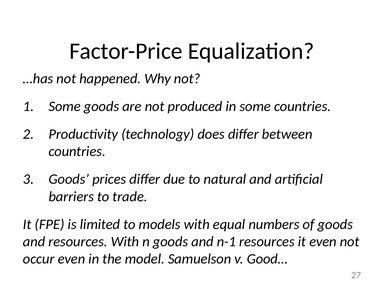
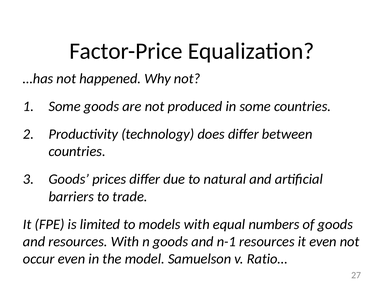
Good…: Good… -> Ratio… (267, 259)
